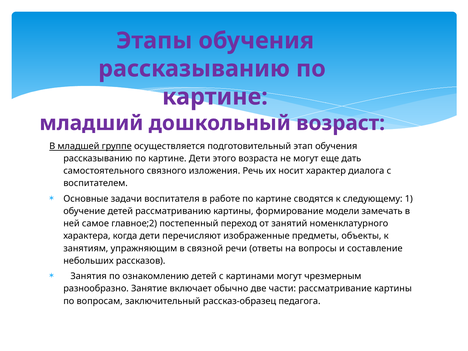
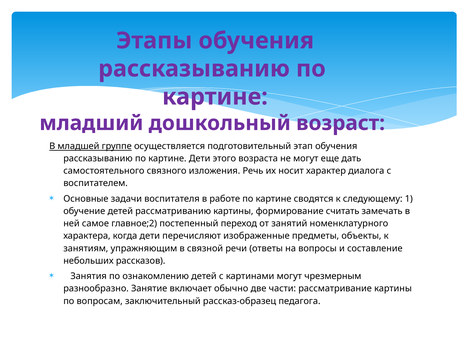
модели: модели -> считать (343, 211)
